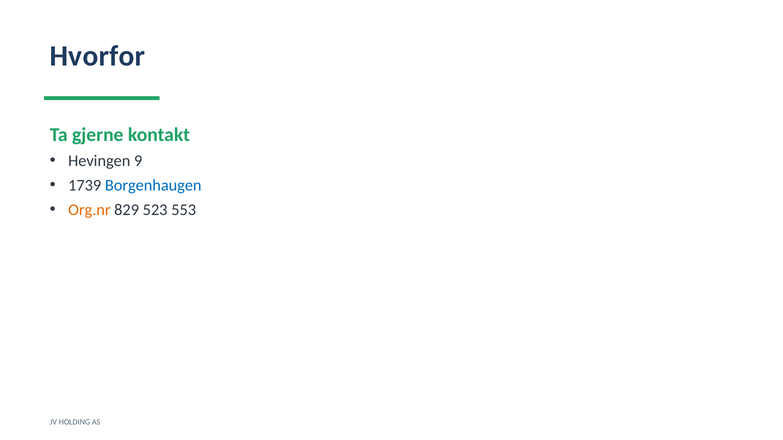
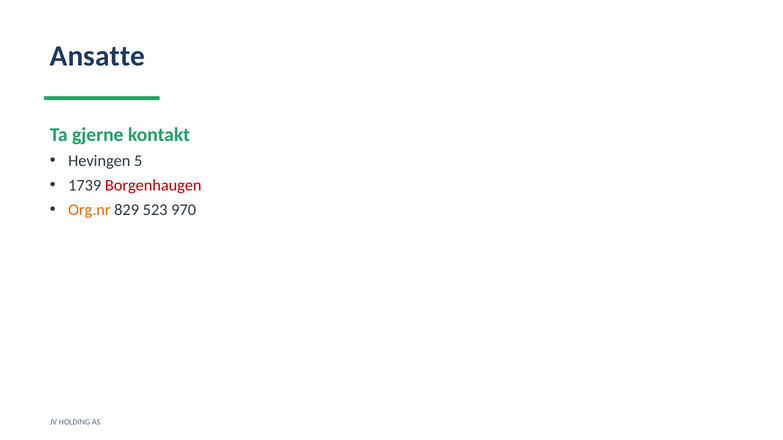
Hvorfor: Hvorfor -> Ansatte (97, 56)
9: 9 -> 5 (138, 161)
Borgenhaugen colour: blue -> red (153, 185)
553: 553 -> 970 (184, 210)
